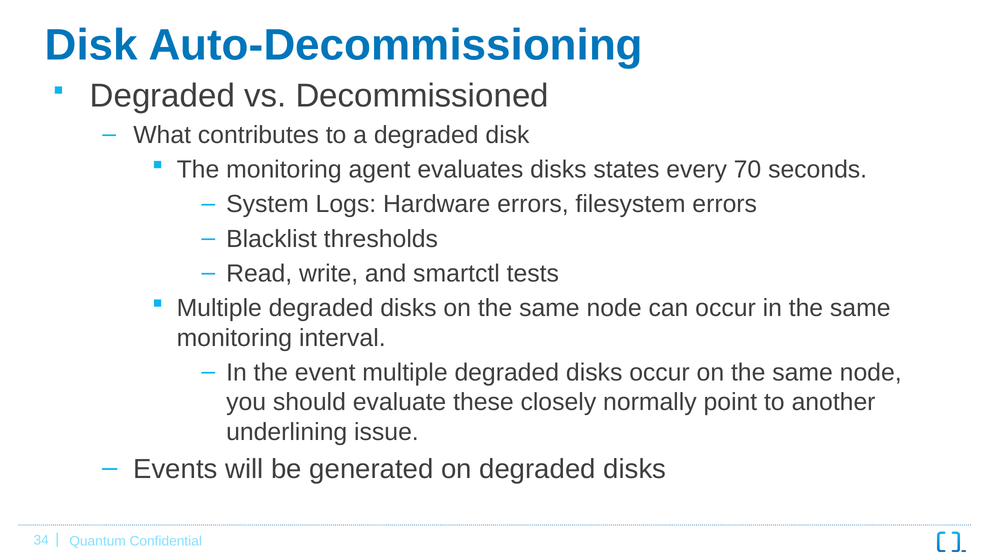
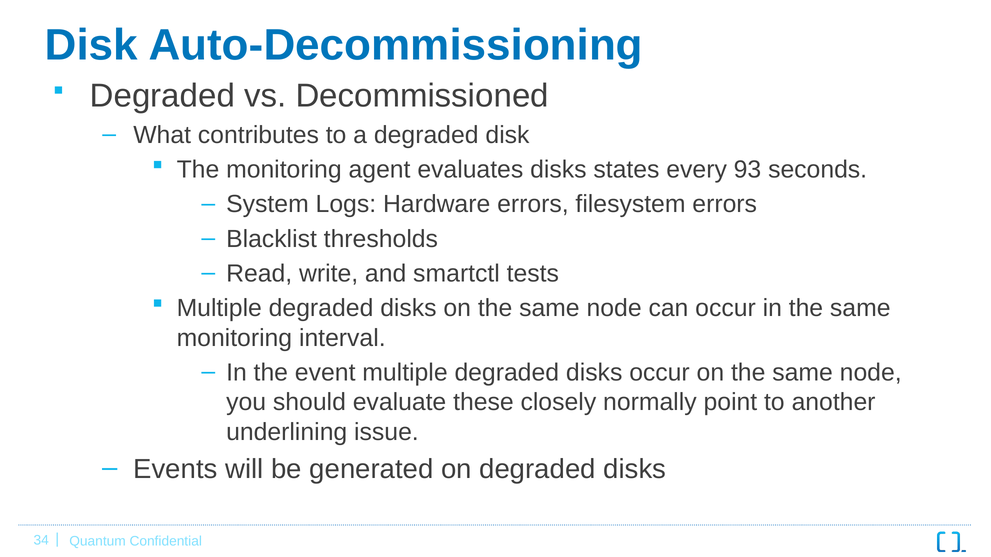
70: 70 -> 93 (747, 170)
